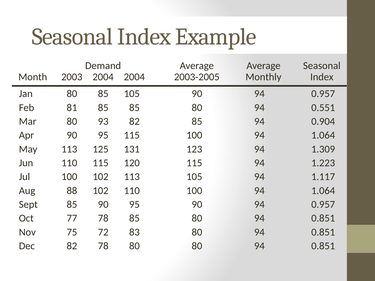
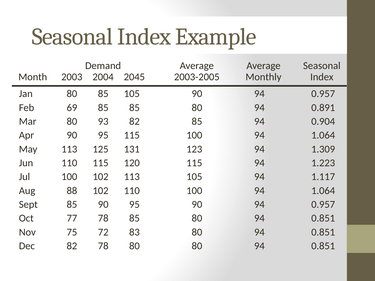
2004 2004: 2004 -> 2045 (134, 77)
81: 81 -> 69 (72, 108)
0.551: 0.551 -> 0.891 (323, 108)
